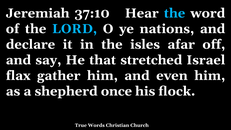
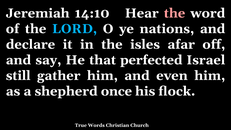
37:10: 37:10 -> 14:10 (92, 13)
the colour: light blue -> pink (175, 13)
stretched: stretched -> perfected (151, 60)
flax: flax -> still (18, 76)
